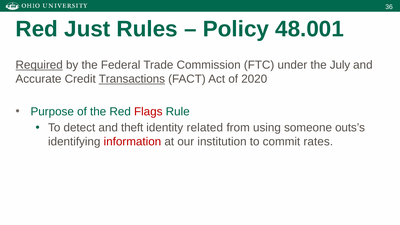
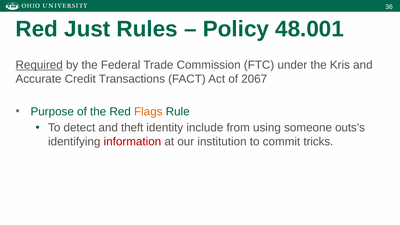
July: July -> Kris (340, 65)
Transactions underline: present -> none (132, 79)
2020: 2020 -> 2067 (254, 79)
Flags colour: red -> orange (148, 111)
related: related -> include (205, 128)
rates: rates -> tricks (318, 142)
